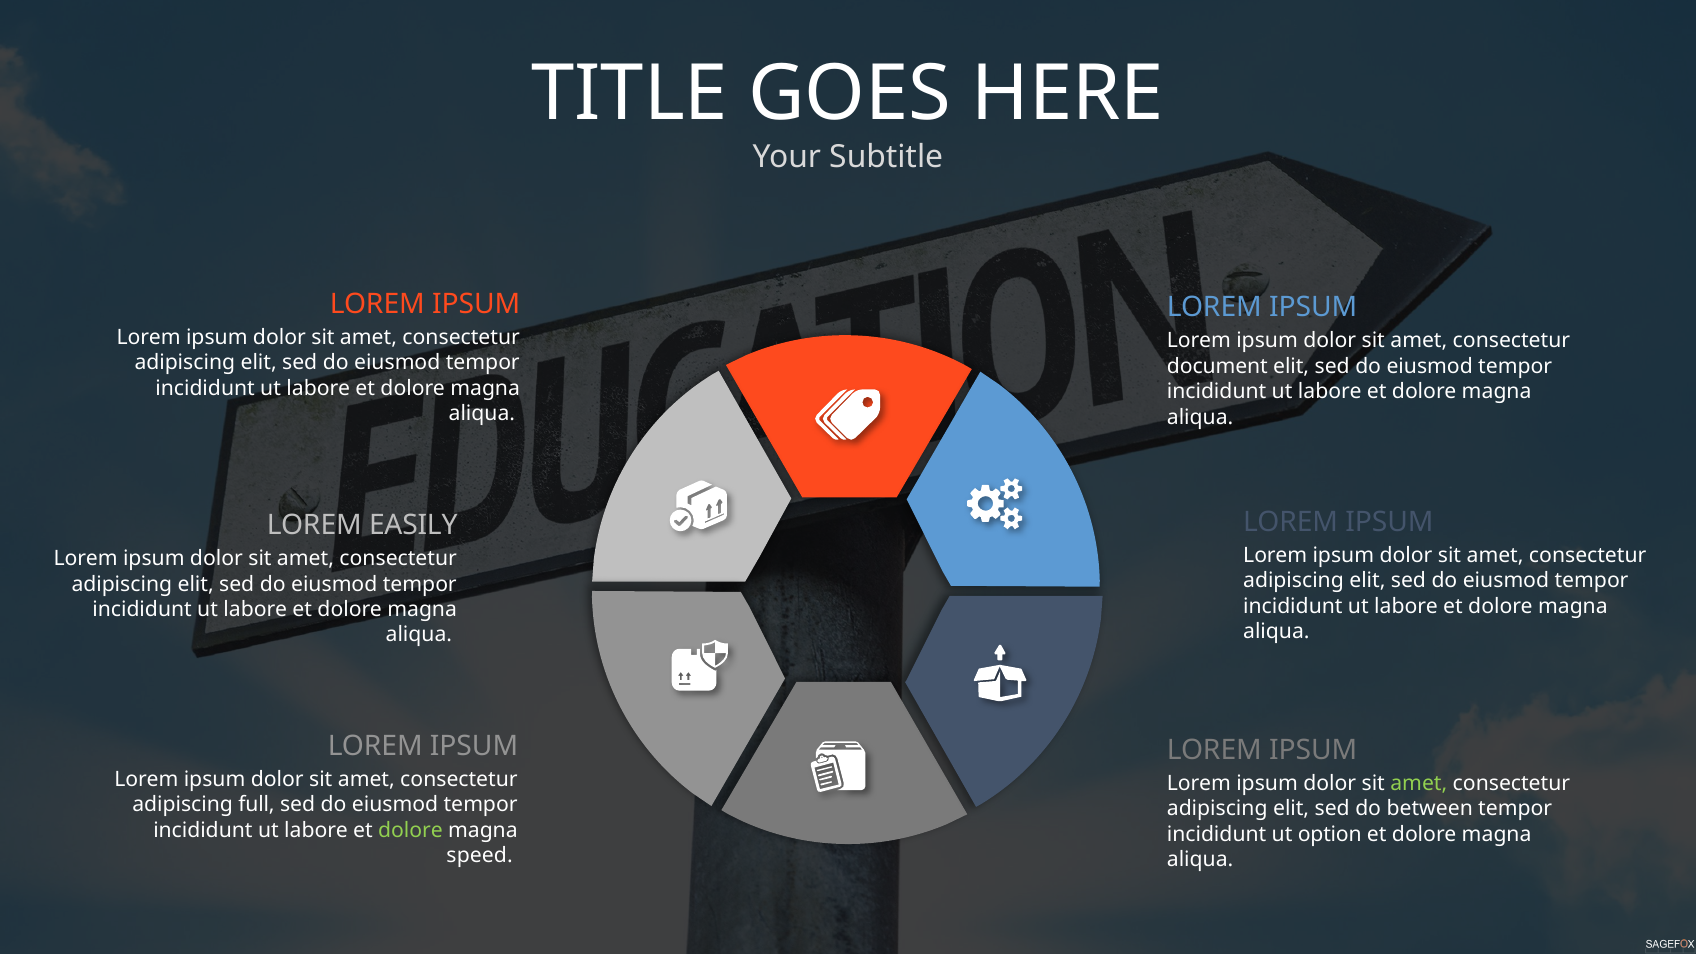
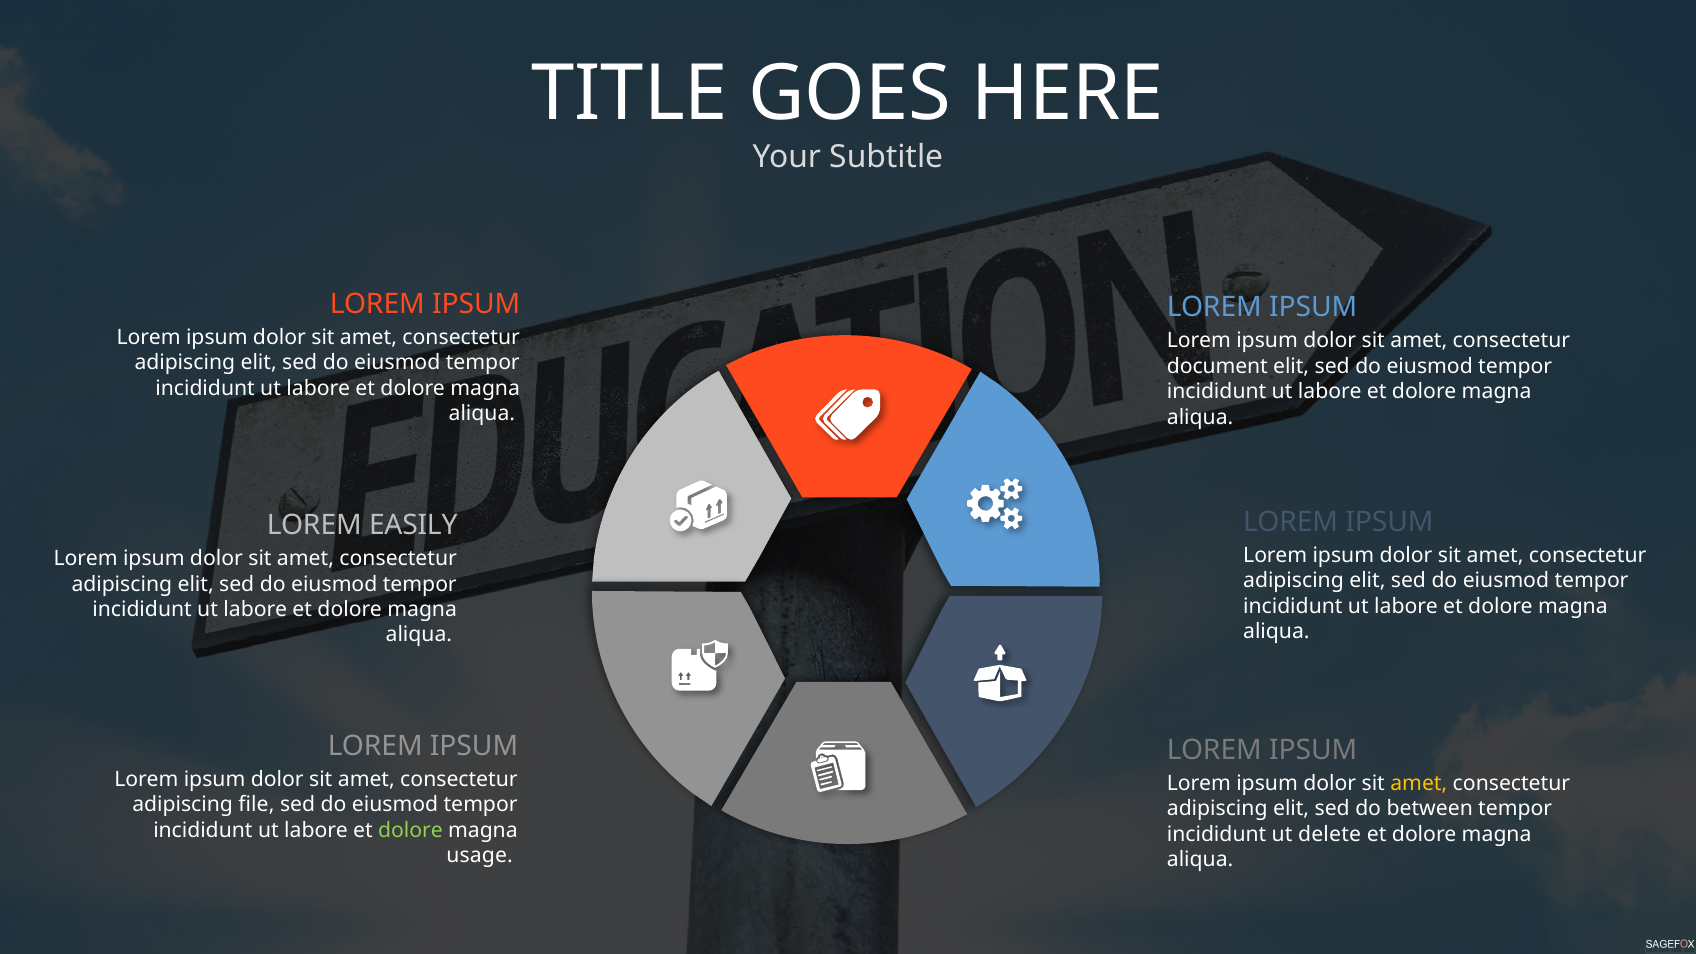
amet colour: light green -> yellow (1419, 783)
full: full -> file (256, 805)
option: option -> delete (1330, 834)
speed: speed -> usage (480, 856)
